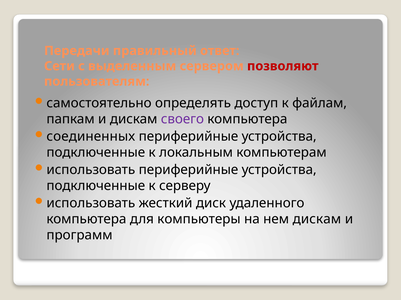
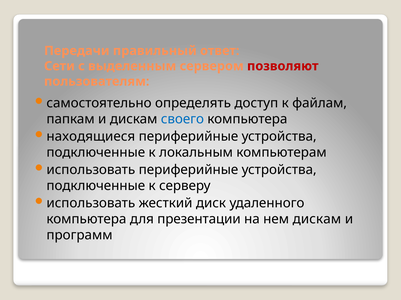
своего colour: purple -> blue (182, 119)
соединенных: соединенных -> находящиеся (91, 137)
компьютеры: компьютеры -> презентации (199, 220)
